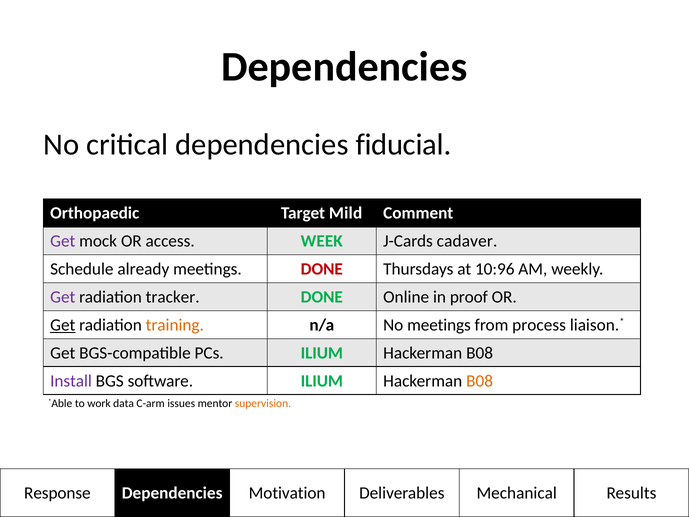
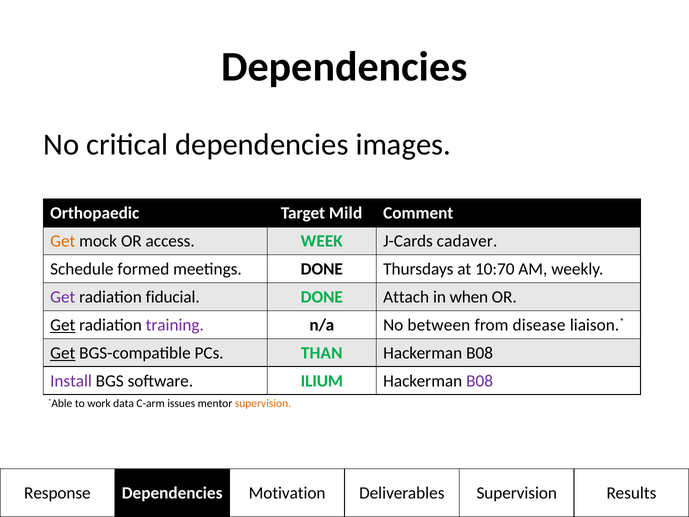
fiducial: fiducial -> images (403, 144)
Get colour: purple -> orange (63, 241)
already: already -> formed (143, 269)
DONE colour: red -> black (322, 269)
10:96: 10:96 -> 10:70 (495, 269)
tracker: tracker -> fiducial (173, 297)
Online: Online -> Attach (406, 297)
proof: proof -> when (469, 297)
training colour: orange -> purple (175, 325)
No meetings: meetings -> between (439, 325)
process: process -> disease (539, 325)
Get underline: none -> present (63, 353)
PCs ILIUM: ILIUM -> THAN (322, 353)
B08 colour: orange -> purple (480, 381)
Deliverables Mechanical: Mechanical -> Supervision (517, 493)
